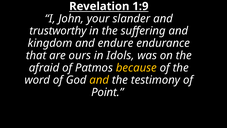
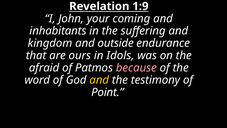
slander: slander -> coming (131, 19)
trustworthy: trustworthy -> inhabitants (58, 31)
endure: endure -> outside (116, 43)
because colour: yellow -> pink (136, 68)
